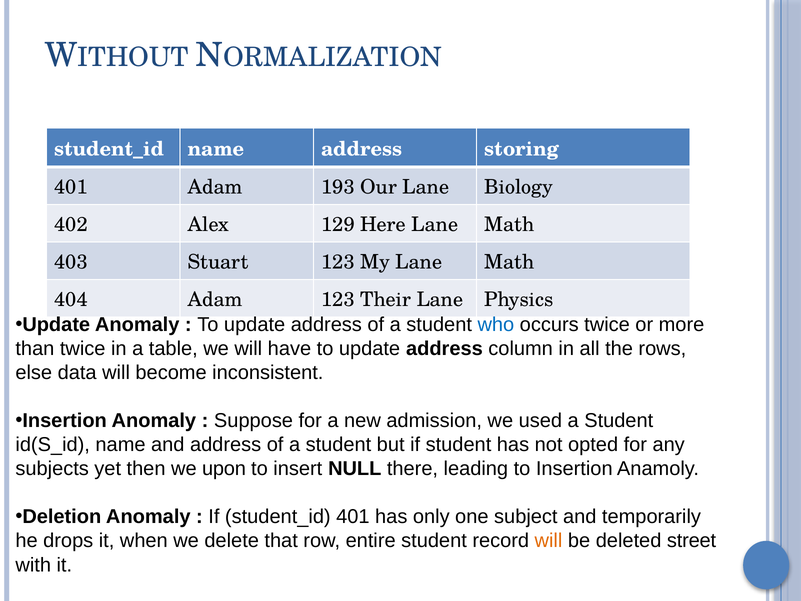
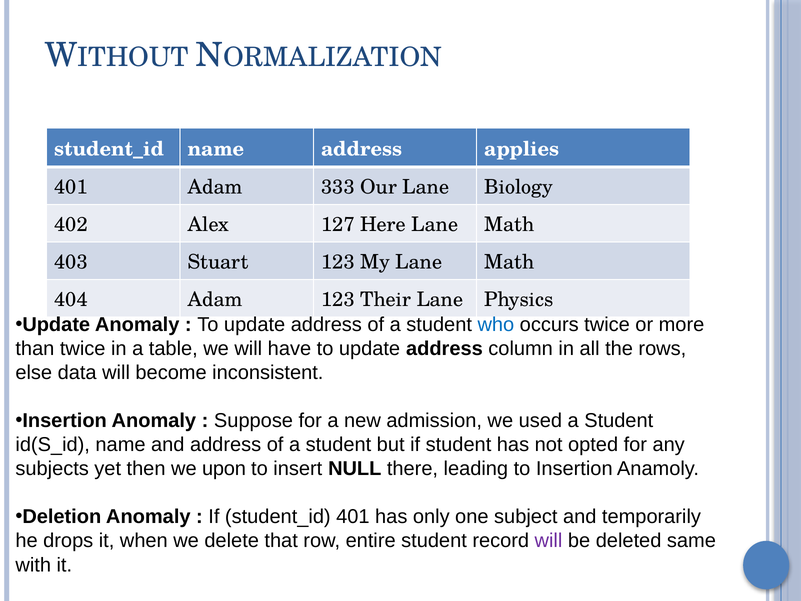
storing: storing -> applies (522, 149)
193: 193 -> 333 (338, 187)
129: 129 -> 127 (338, 224)
will colour: orange -> purple (548, 541)
street: street -> same (691, 541)
